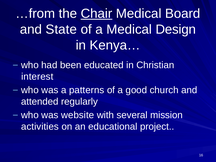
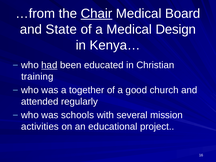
had underline: none -> present (49, 65)
interest: interest -> training (37, 77)
patterns: patterns -> together (87, 90)
website: website -> schools (78, 115)
